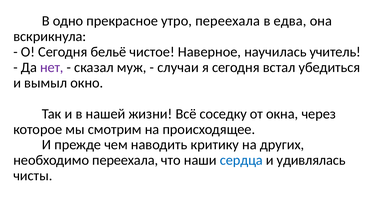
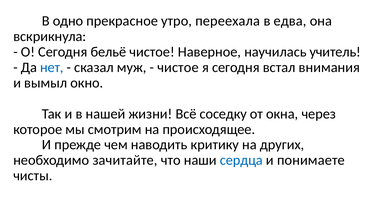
нет colour: purple -> blue (52, 67)
случаи: случаи -> чистое (178, 67)
убедиться: убедиться -> внимания (329, 67)
необходимо переехала: переехала -> зачитайте (125, 160)
удивлялась: удивлялась -> понимаете (311, 160)
